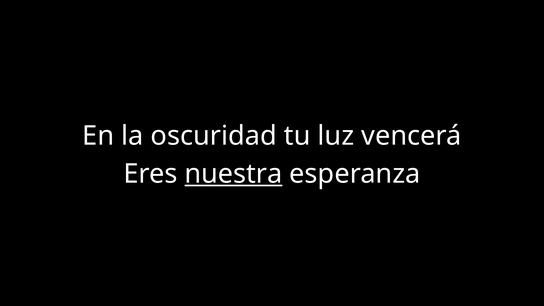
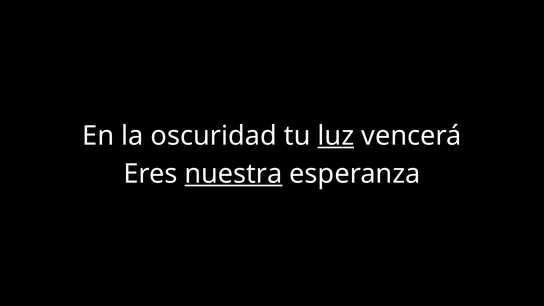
luz underline: none -> present (336, 136)
